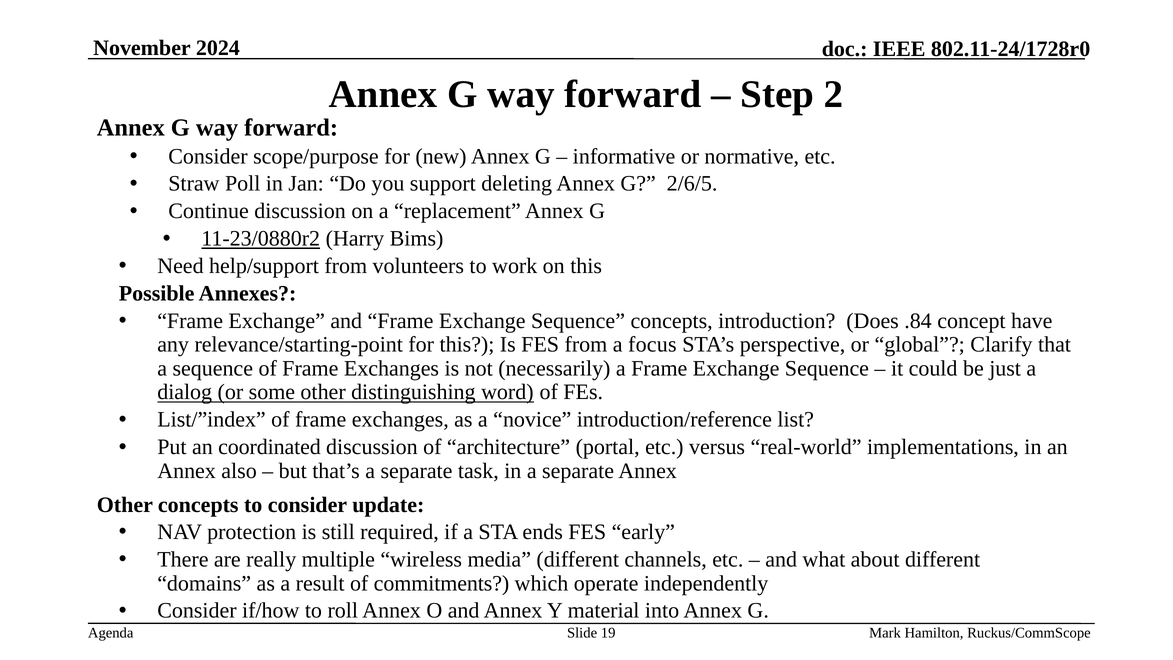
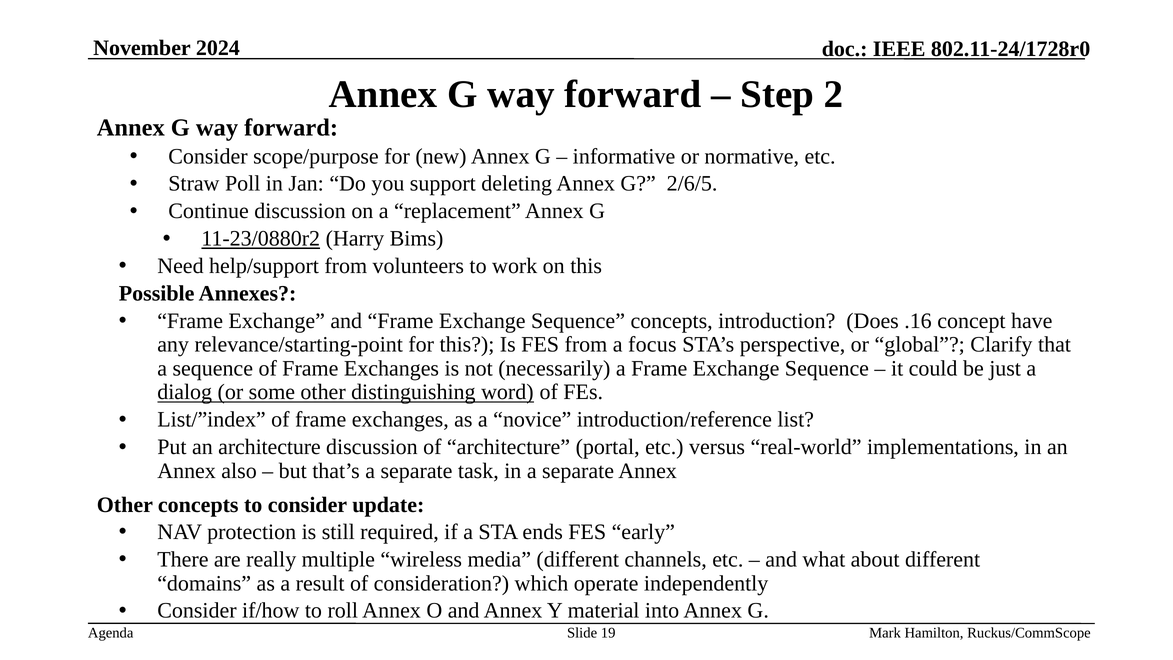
.84: .84 -> .16 (918, 321)
an coordinated: coordinated -> architecture (269, 447)
commitments: commitments -> consideration (441, 583)
